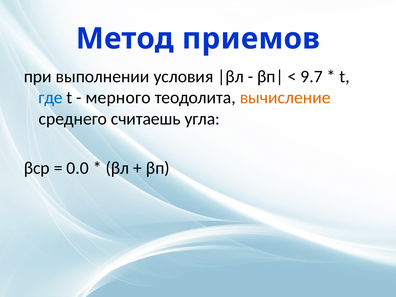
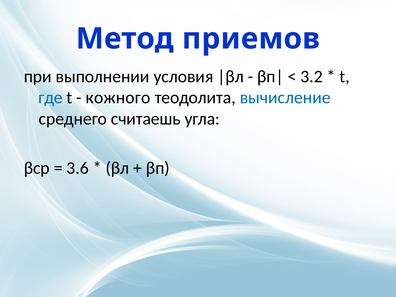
9.7: 9.7 -> 3.2 (312, 76)
мерного: мерного -> кожного (118, 98)
вычисление colour: orange -> blue (285, 98)
0.0: 0.0 -> 3.6 (78, 168)
